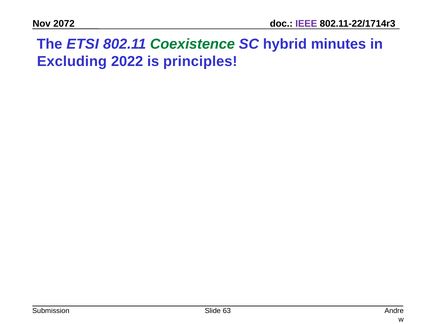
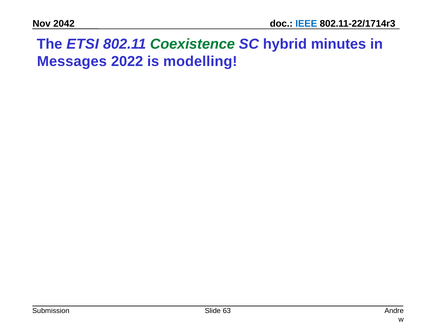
2072: 2072 -> 2042 (64, 24)
IEEE colour: purple -> blue (306, 24)
Excluding: Excluding -> Messages (72, 62)
principles: principles -> modelling (200, 62)
